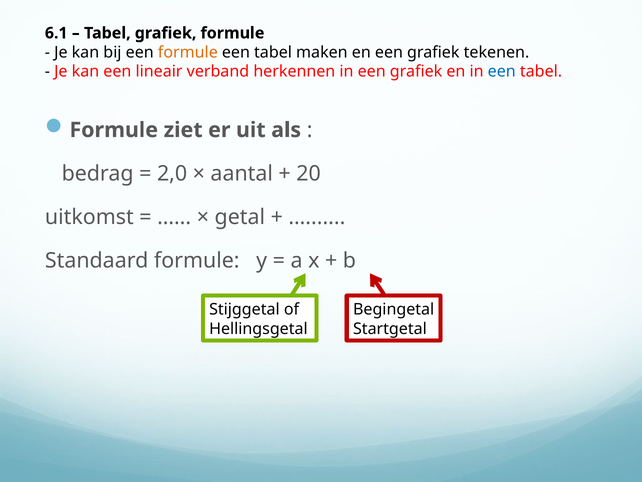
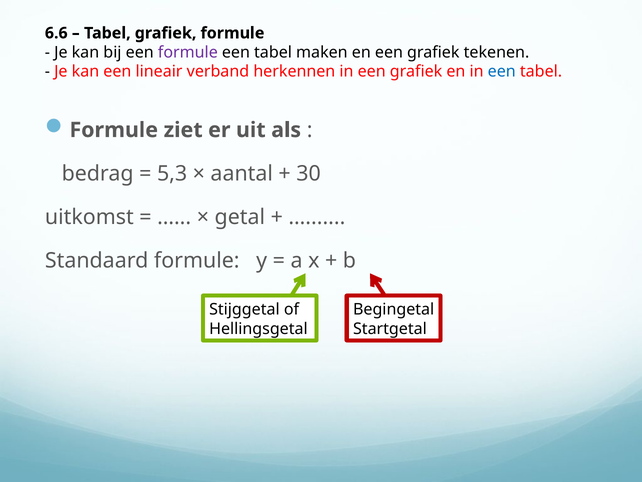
6.1: 6.1 -> 6.6 (56, 33)
formule colour: orange -> purple (188, 52)
2,0: 2,0 -> 5,3 (172, 173)
20: 20 -> 30 (309, 173)
